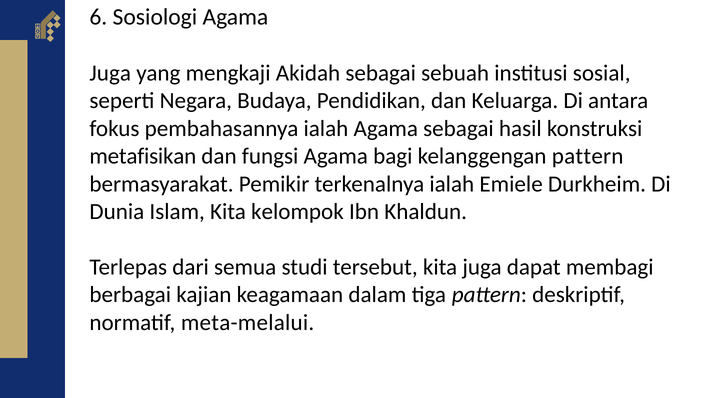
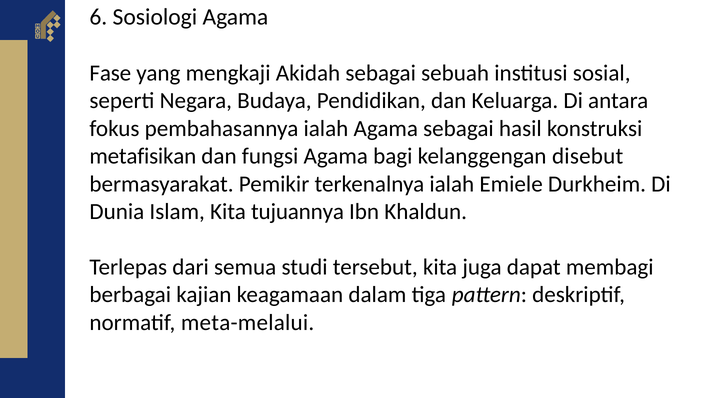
Juga: Juga -> Fase (110, 73)
kelanggengan pattern: pattern -> disebut (588, 156)
kelompok: kelompok -> tujuannya (298, 212)
